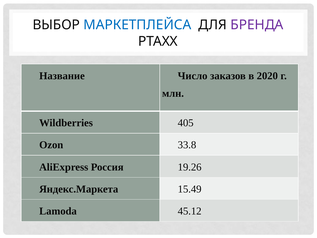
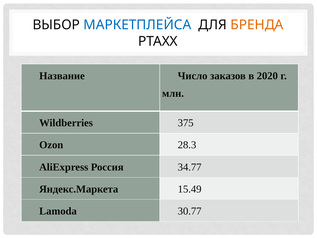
БРЕНДА colour: purple -> orange (257, 25)
405: 405 -> 375 (186, 123)
33.8: 33.8 -> 28.3 (187, 145)
19.26: 19.26 -> 34.77 (190, 167)
45.12: 45.12 -> 30.77 (190, 211)
